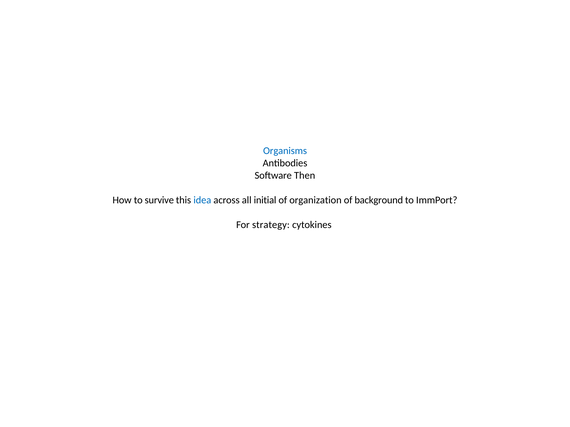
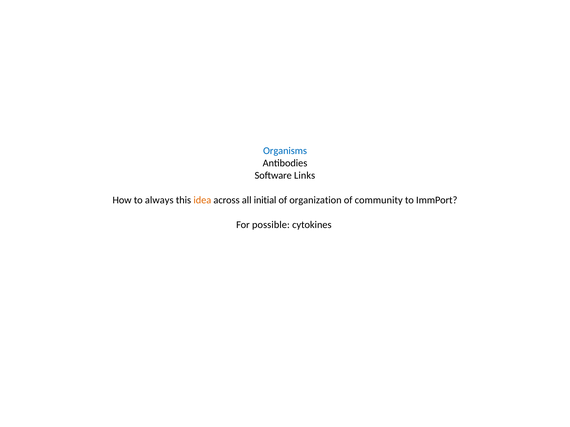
Then: Then -> Links (305, 176)
survive: survive -> always (159, 200)
idea colour: blue -> orange (202, 200)
background: background -> community (379, 200)
strategy: strategy -> possible (271, 225)
